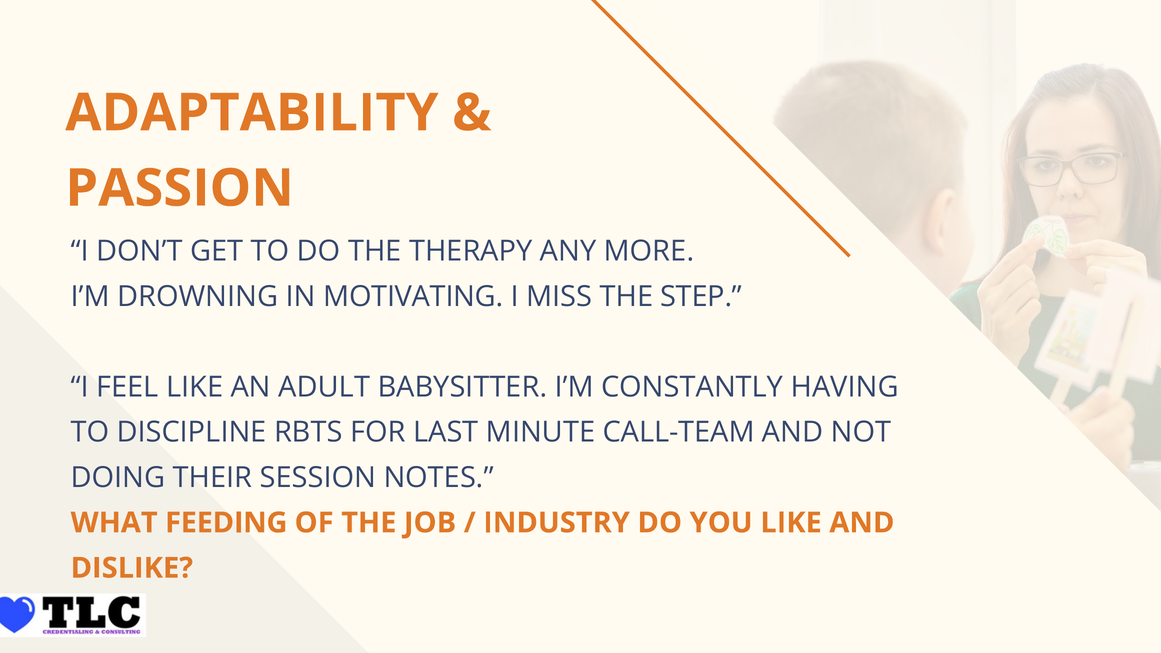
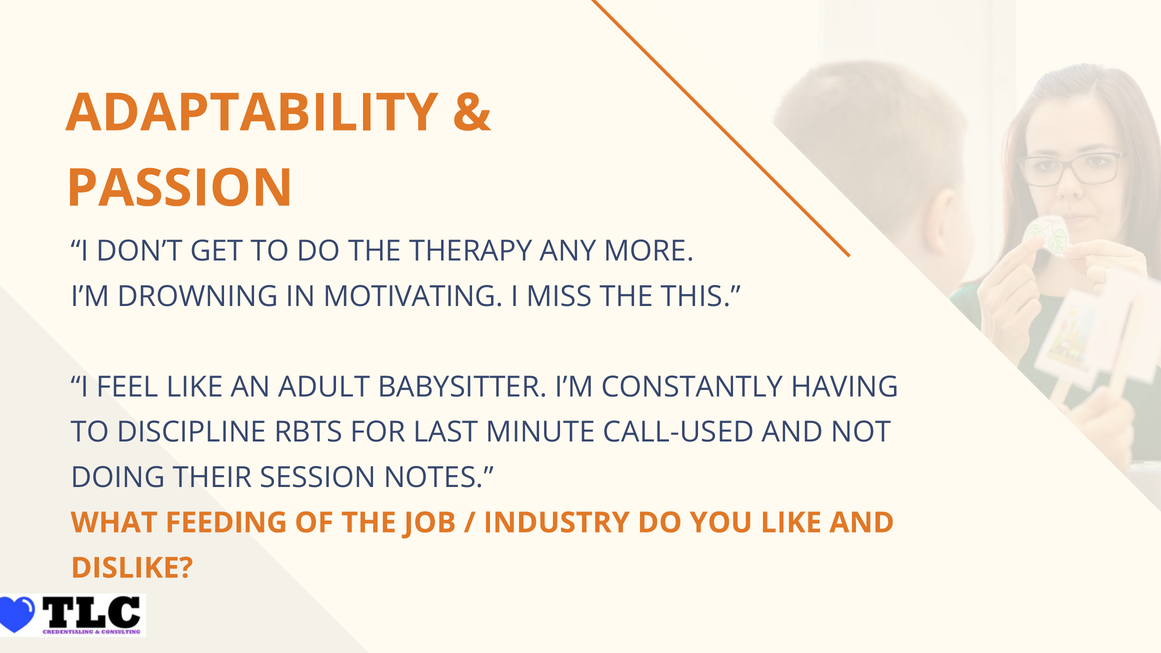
STEP: STEP -> THIS (701, 296)
CALL-TEAM: CALL-TEAM -> CALL-USED (679, 432)
